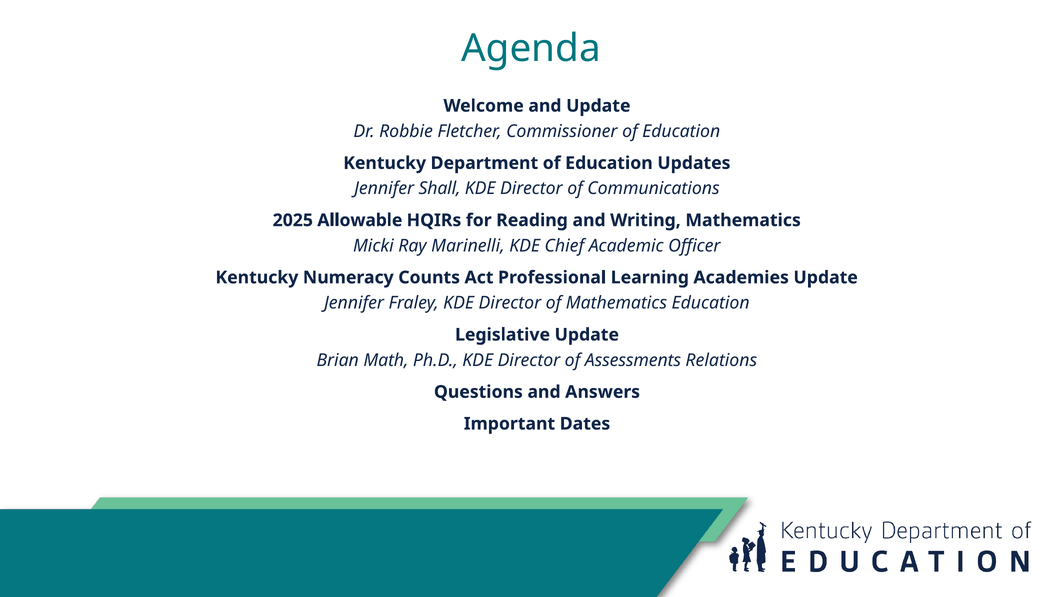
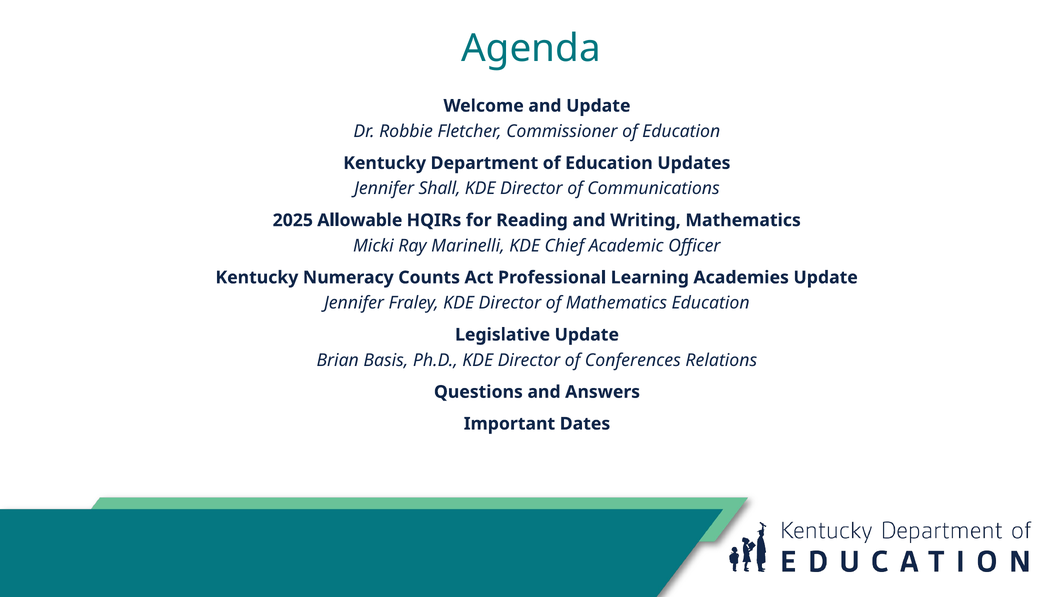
Math: Math -> Basis (386, 360)
Assessments: Assessments -> Conferences (633, 360)
